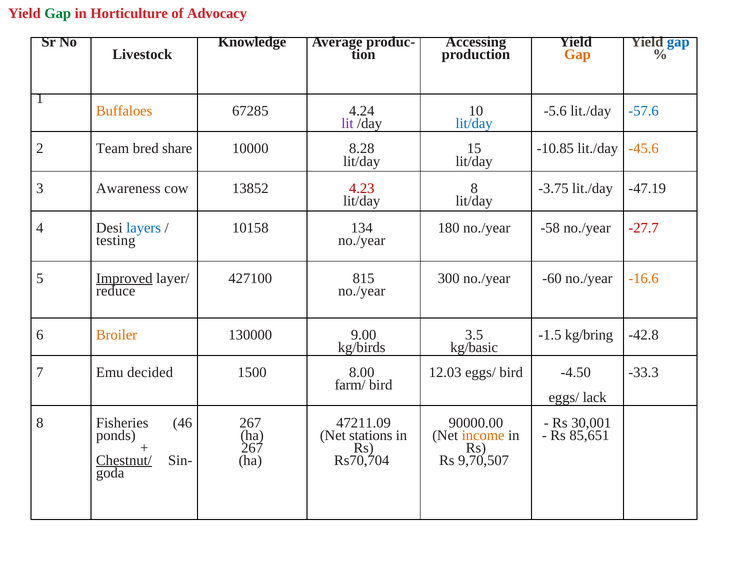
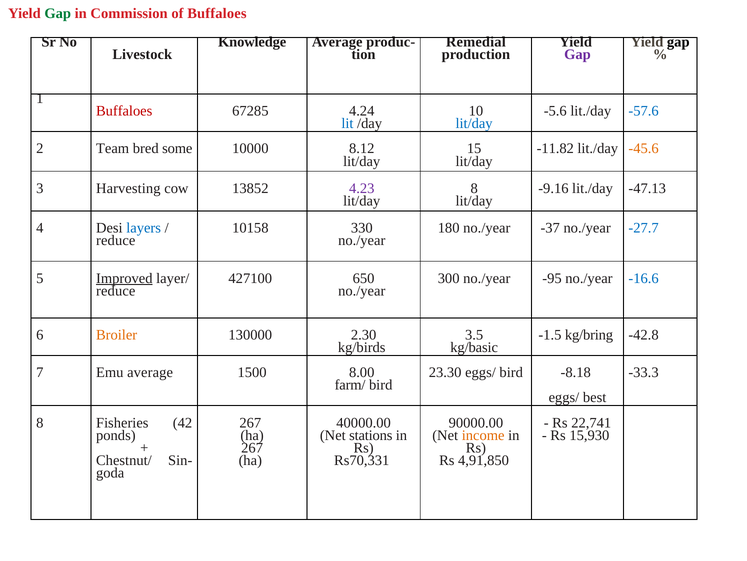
Horticulture: Horticulture -> Commission (129, 14)
of Advocacy: Advocacy -> Buffaloes (217, 14)
Accessing: Accessing -> Remedial (476, 42)
gap colour: blue -> black (678, 42)
Gap colour: orange -> purple (578, 54)
Buffaloes colour: orange -> red (124, 111)
lit colour: purple -> blue (347, 123)
share: share -> some (177, 148)
8.28: 8.28 -> 8.12 (362, 148)
-10.85: -10.85 -> -11.82 (555, 148)
Awareness: Awareness -> Harvesting (128, 188)
4.23 colour: red -> purple (362, 188)
-3.75: -3.75 -> -9.16 (553, 188)
-47.19: -47.19 -> -47.13 (647, 188)
134: 134 -> 330 (362, 228)
-58: -58 -> -37 (550, 228)
-27.7 colour: red -> blue (644, 228)
testing: testing -> reduce (116, 240)
815: 815 -> 650 (364, 278)
-60: -60 -> -95 (552, 278)
-16.6 colour: orange -> blue (644, 278)
9.00: 9.00 -> 2.30 (364, 335)
Emu decided: decided -> average (150, 372)
12.03: 12.03 -> 23.30 (445, 372)
-4.50: -4.50 -> -8.18 (576, 372)
lack: lack -> best (595, 397)
46: 46 -> 42 (182, 422)
47211.09: 47211.09 -> 40000.00 (364, 422)
30,001: 30,001 -> 22,741 (591, 422)
85,651: 85,651 -> 15,930 (589, 435)
Chestnut/ underline: present -> none (124, 460)
Rs70,704: Rs70,704 -> Rs70,331 (362, 460)
9,70,507: 9,70,507 -> 4,91,850 (484, 460)
